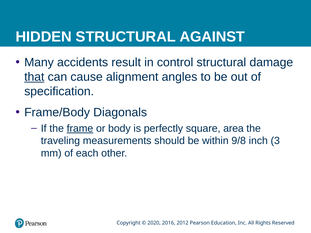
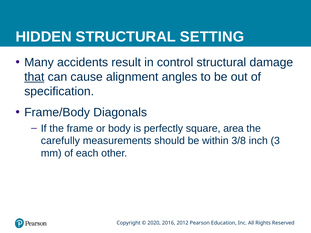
AGAINST: AGAINST -> SETTING (212, 37)
frame underline: present -> none (80, 129)
traveling: traveling -> carefully (60, 141)
9/8: 9/8 -> 3/8 (239, 141)
